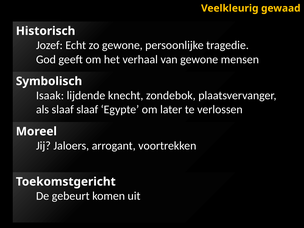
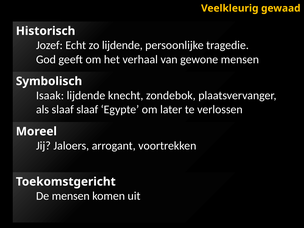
zo gewone: gewone -> lijdende (122, 45)
De gebeurt: gebeurt -> mensen (71, 196)
